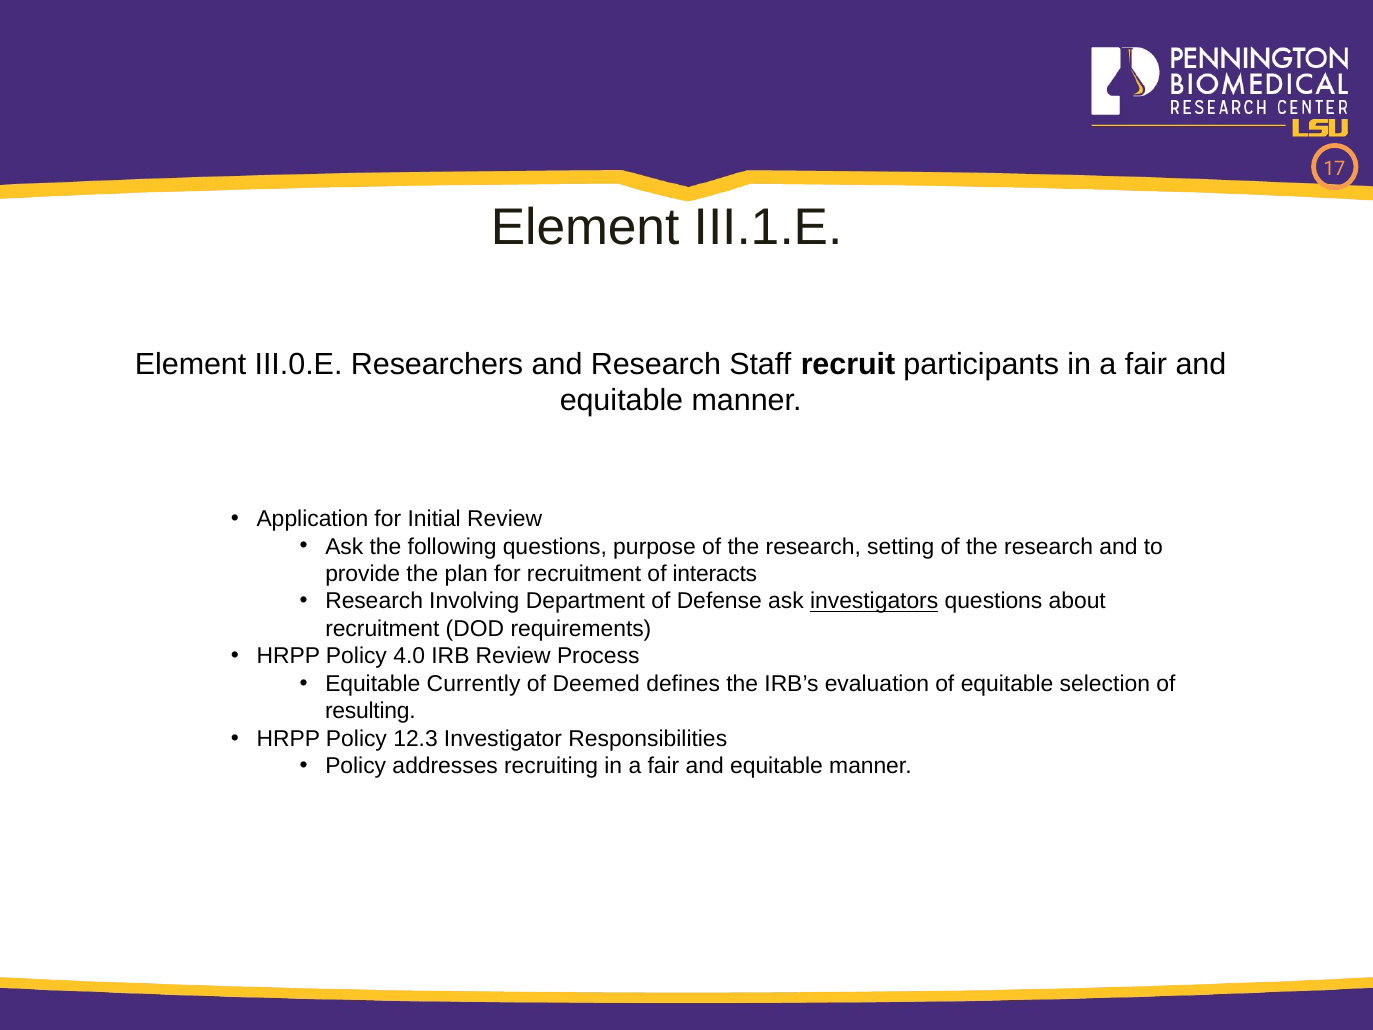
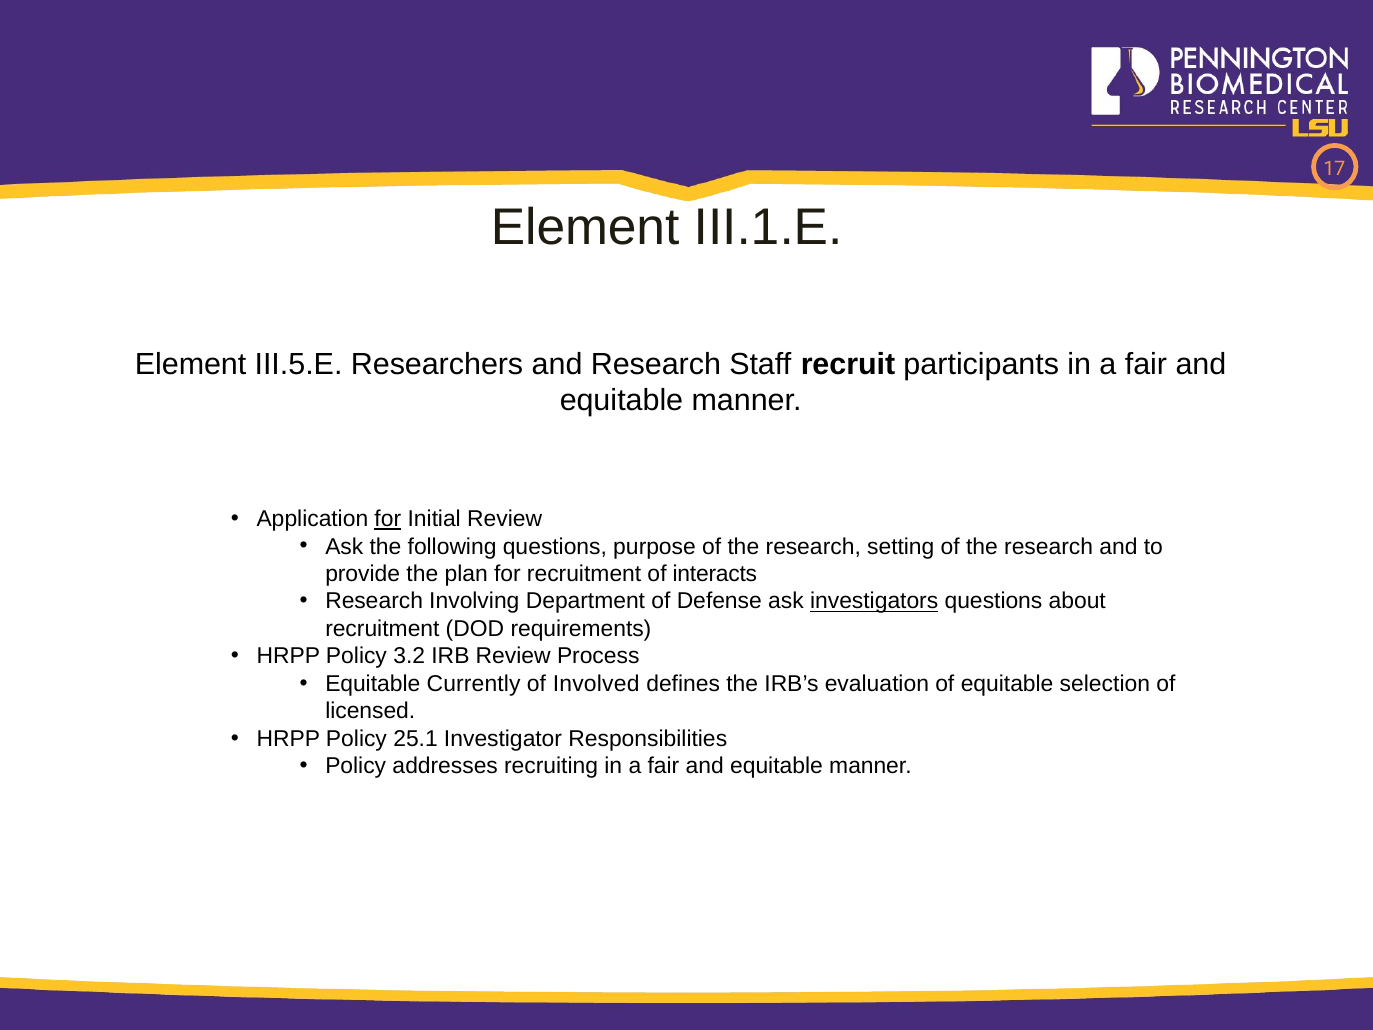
III.0.E: III.0.E -> III.5.E (299, 364)
for underline: none -> present (388, 519)
4.0: 4.0 -> 3.2 (409, 656)
Deemed: Deemed -> Involved (596, 684)
resulting: resulting -> licensed (370, 711)
12.3: 12.3 -> 25.1 (416, 739)
